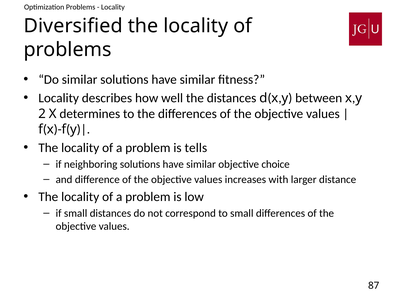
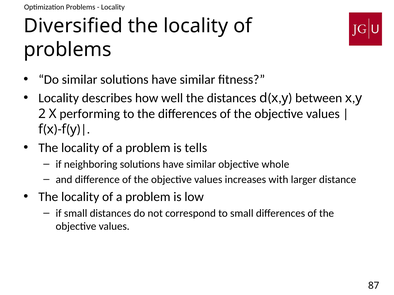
determines: determines -> performing (90, 114)
choice: choice -> whole (275, 164)
